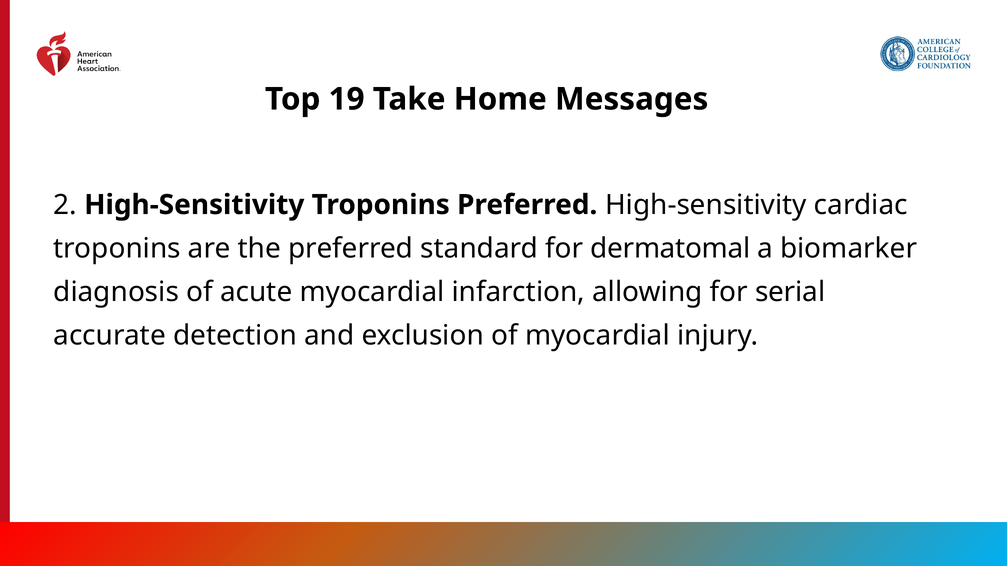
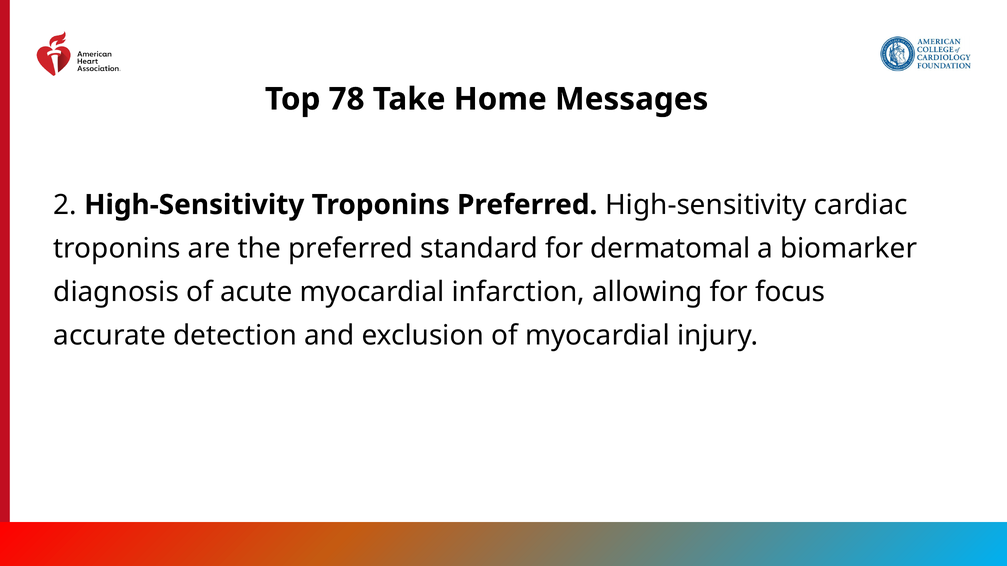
19: 19 -> 78 (347, 99)
serial: serial -> focus (790, 292)
